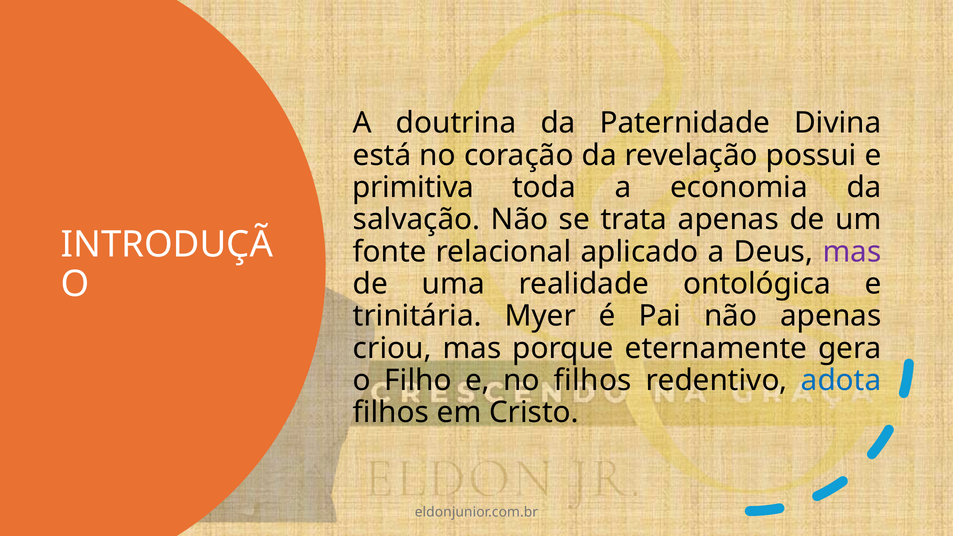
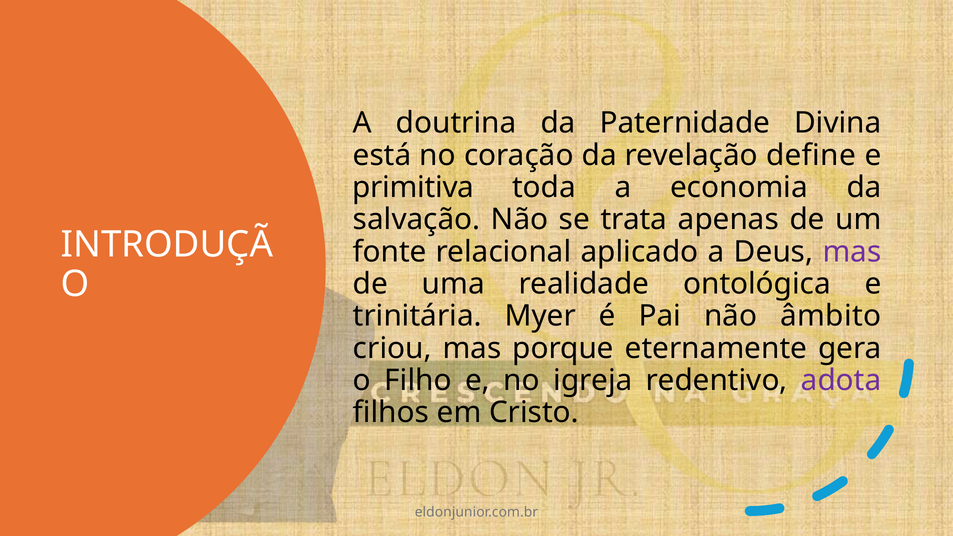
possui: possui -> define (811, 155)
não apenas: apenas -> âmbito (831, 316)
no filhos: filhos -> igreja (593, 380)
adota colour: blue -> purple (841, 380)
